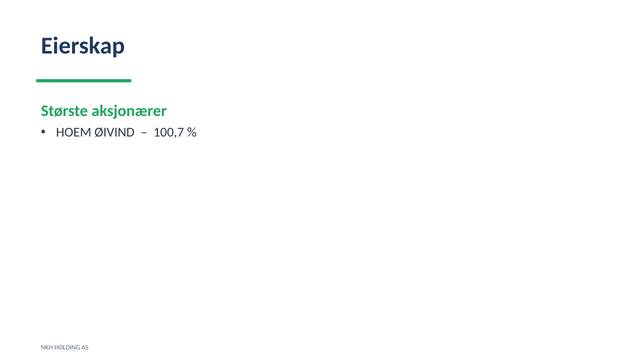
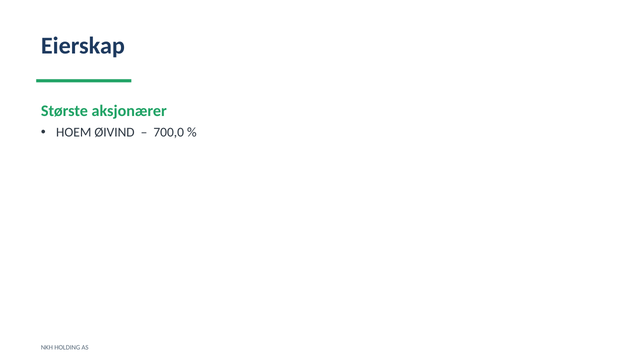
100,7: 100,7 -> 700,0 (169, 132)
